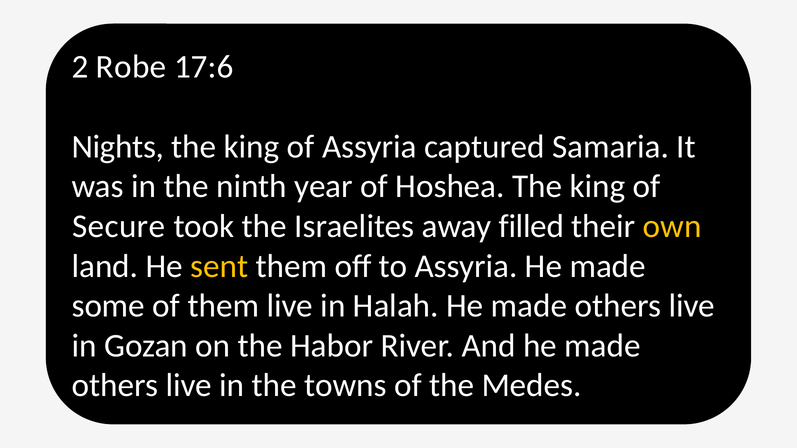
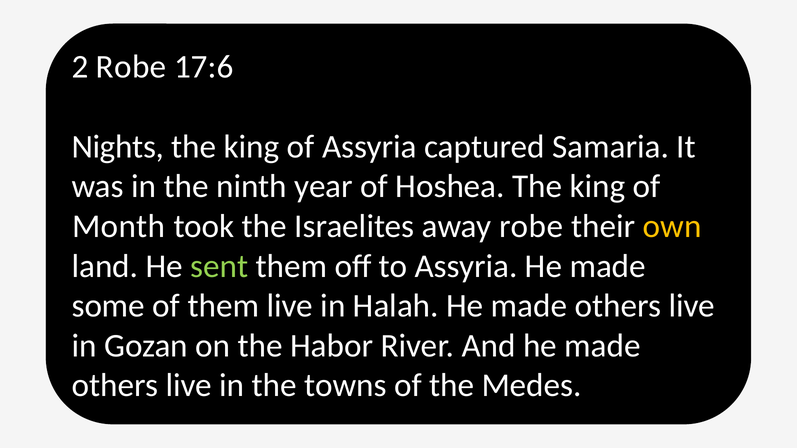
Secure: Secure -> Month (119, 226)
away filled: filled -> robe (531, 226)
sent colour: yellow -> light green (219, 266)
